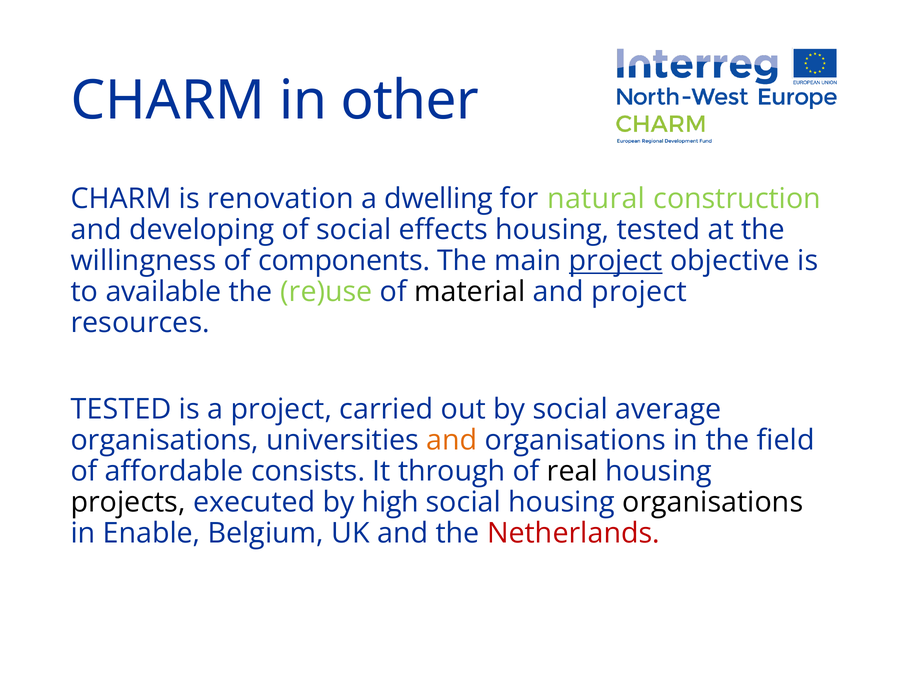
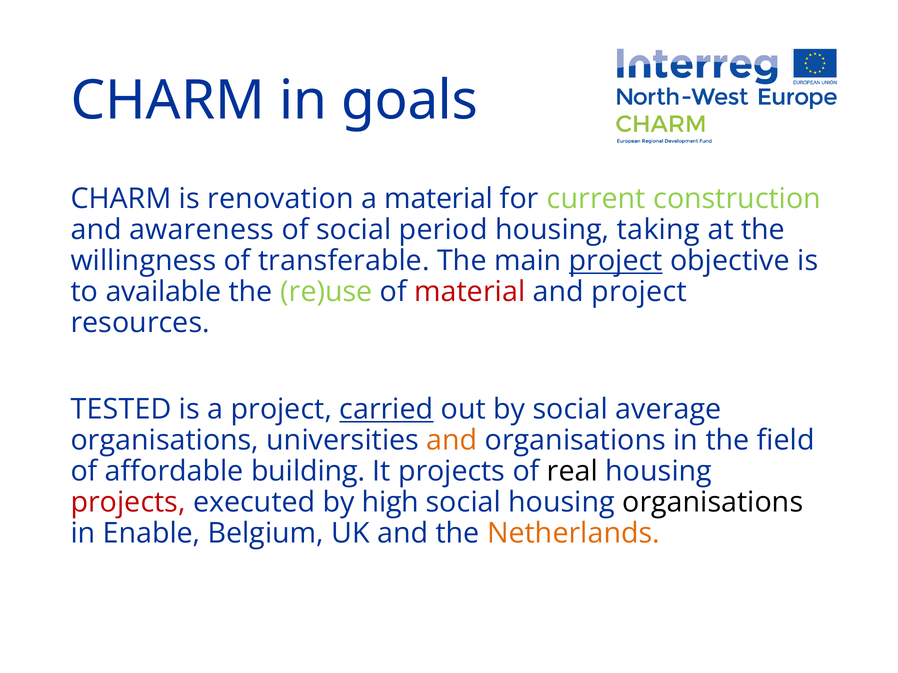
other: other -> goals (410, 101)
a dwelling: dwelling -> material (439, 199)
natural: natural -> current (596, 199)
developing: developing -> awareness (202, 230)
effects: effects -> period (443, 230)
housing tested: tested -> taking (658, 230)
components: components -> transferable (344, 261)
material colour: black -> red (470, 292)
carried underline: none -> present (386, 410)
consists: consists -> building (308, 472)
It through: through -> projects (452, 472)
projects colour: black -> red (128, 503)
Netherlands colour: red -> orange (573, 534)
